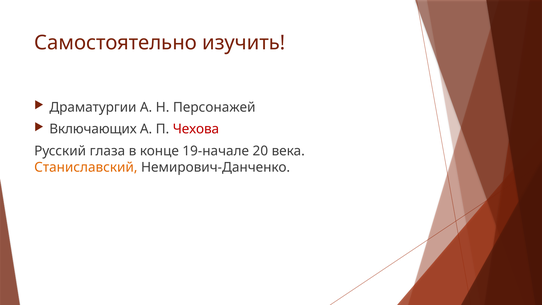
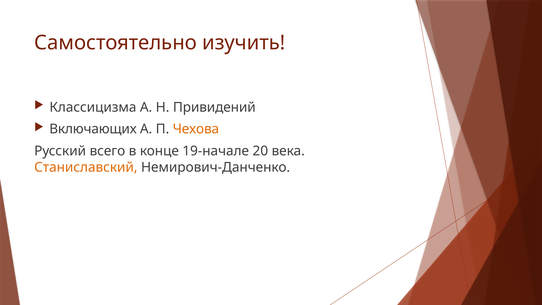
Драматургии: Драматургии -> Классицизма (93, 107)
Персонажей: Персонажей -> Привидений (214, 107)
Чехова colour: red -> orange (196, 129)
глаза: глаза -> всего (107, 151)
